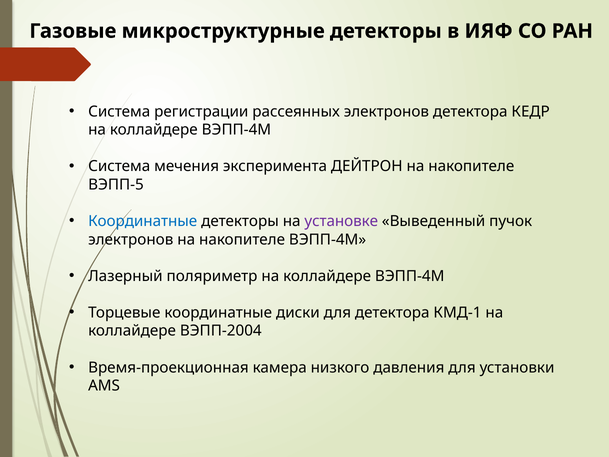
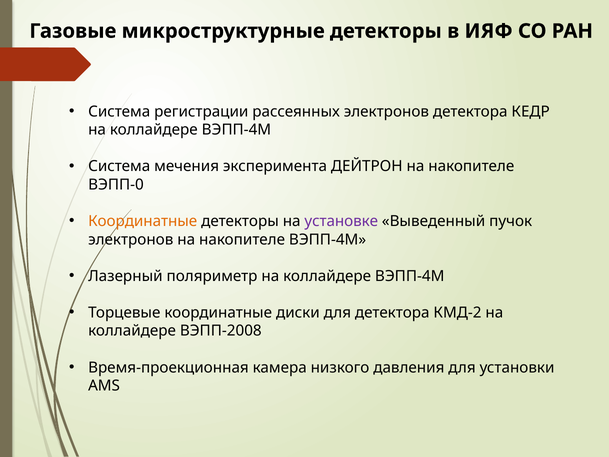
ВЭПП-5: ВЭПП-5 -> ВЭПП-0 (116, 185)
Координатные colour: blue -> orange (143, 221)
КМД-1: КМД-1 -> КМД-2 (457, 312)
ВЭПП-2004: ВЭПП-2004 -> ВЭПП-2008 (221, 331)
